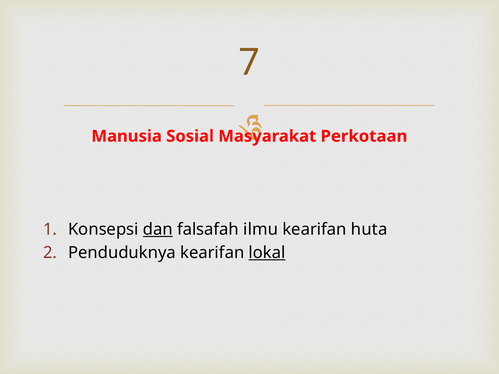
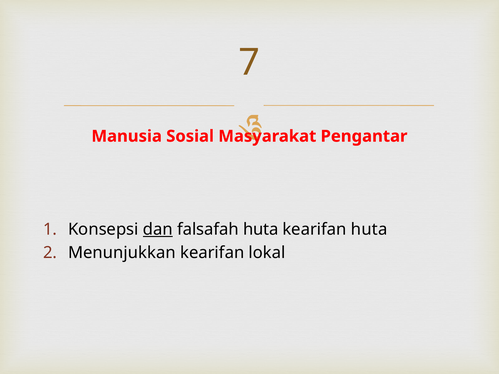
Perkotaan: Perkotaan -> Pengantar (364, 136)
falsafah ilmu: ilmu -> huta (261, 229)
Penduduknya: Penduduknya -> Menunjukkan (122, 253)
lokal underline: present -> none (267, 253)
